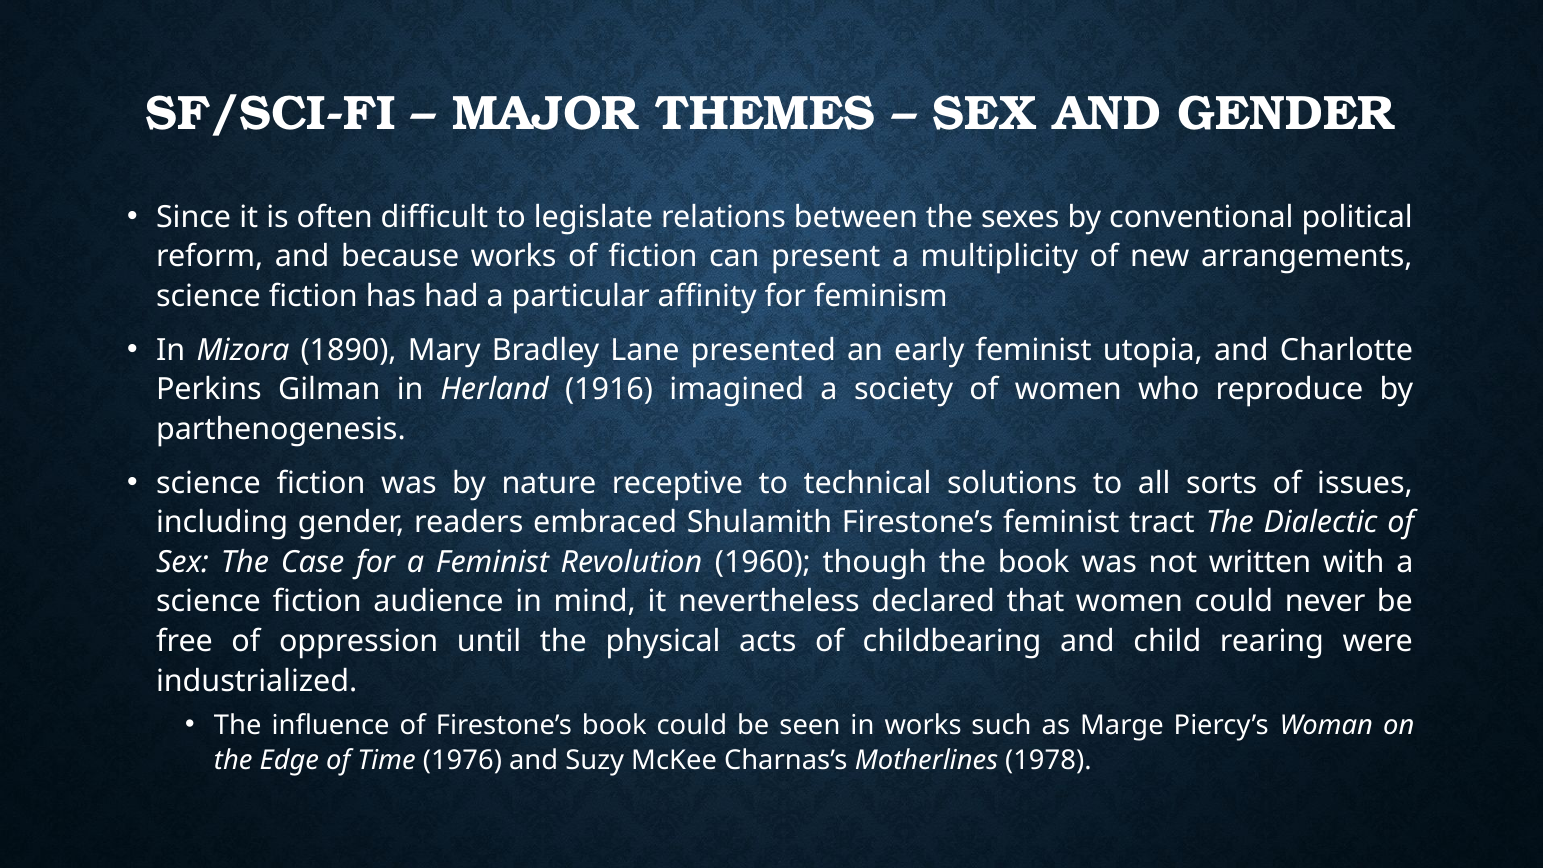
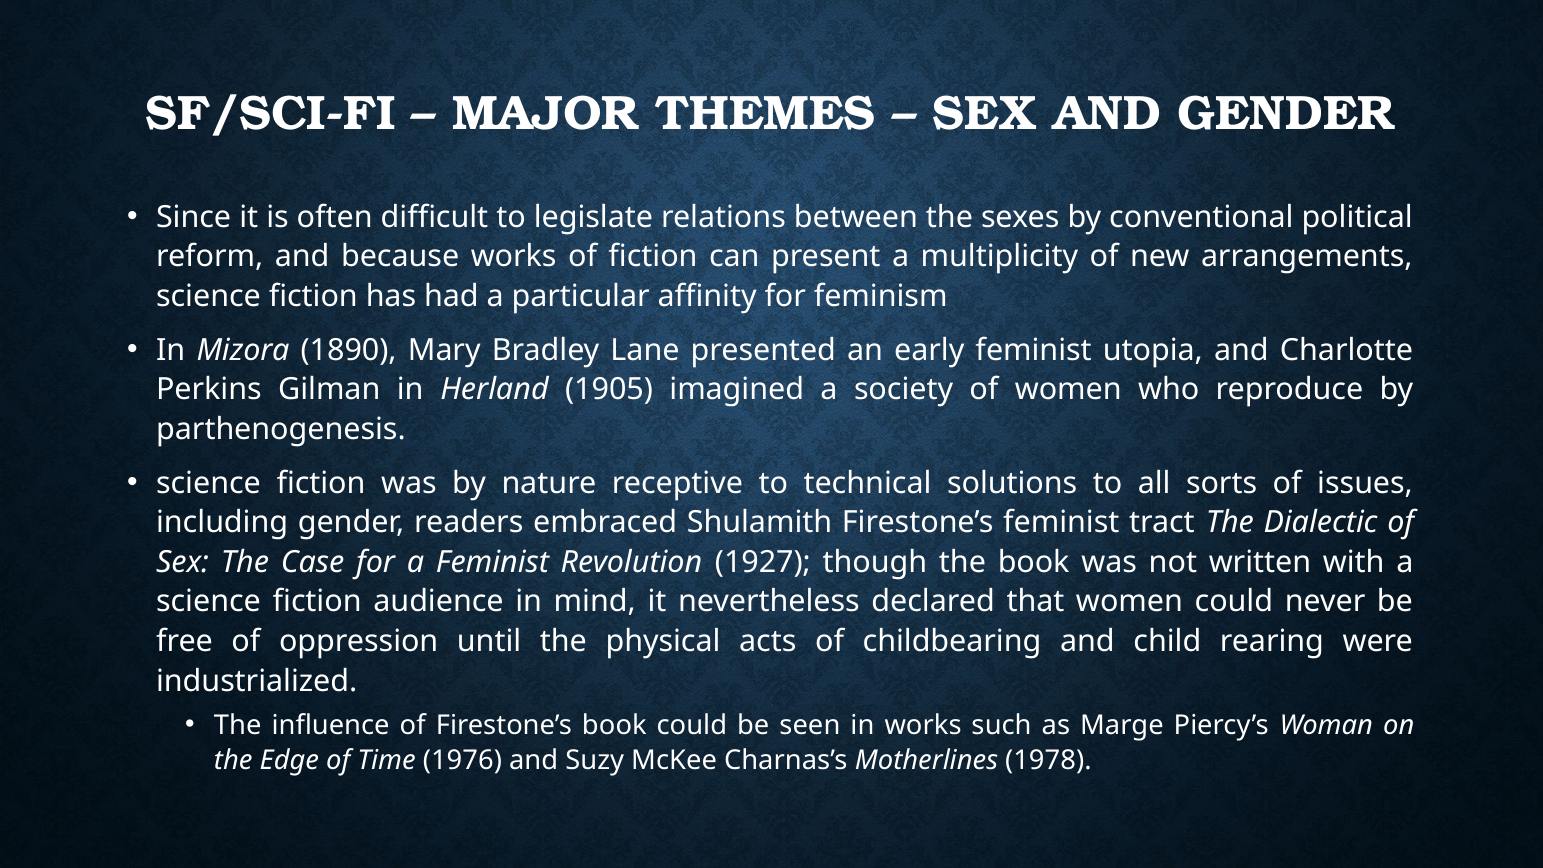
1916: 1916 -> 1905 (609, 390)
1960: 1960 -> 1927 (763, 562)
